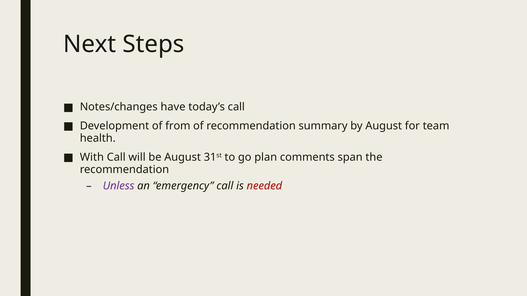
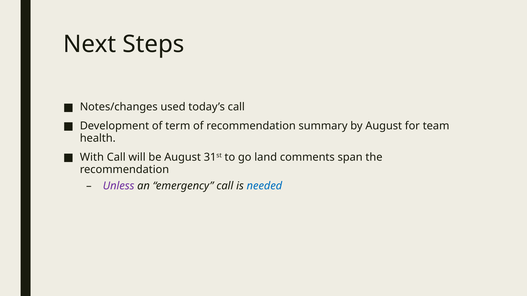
have: have -> used (173, 107)
from: from -> term (178, 126)
plan: plan -> land (266, 157)
needed colour: red -> blue (264, 186)
